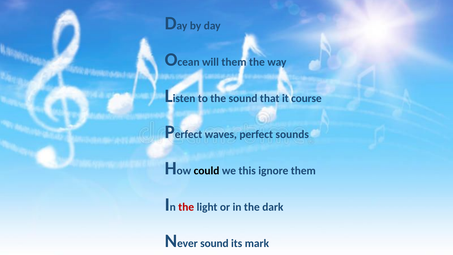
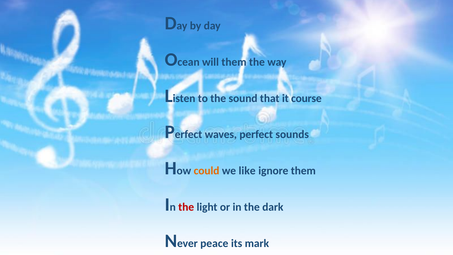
could colour: black -> orange (207, 171)
this: this -> like (247, 171)
sound: sound -> peace (214, 243)
